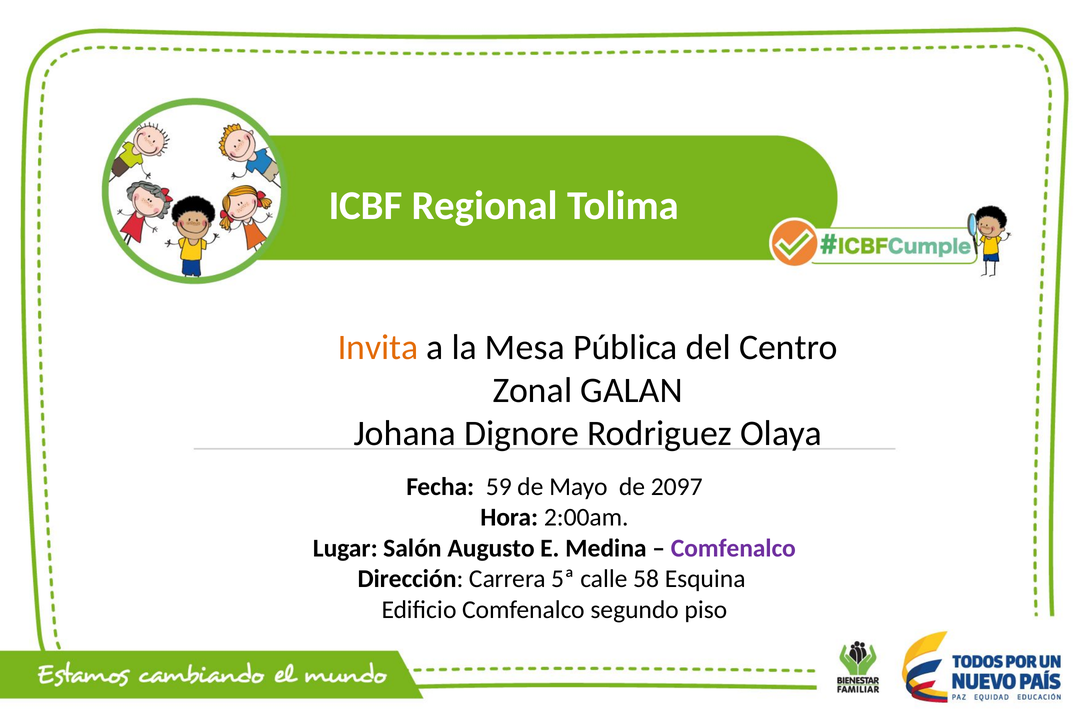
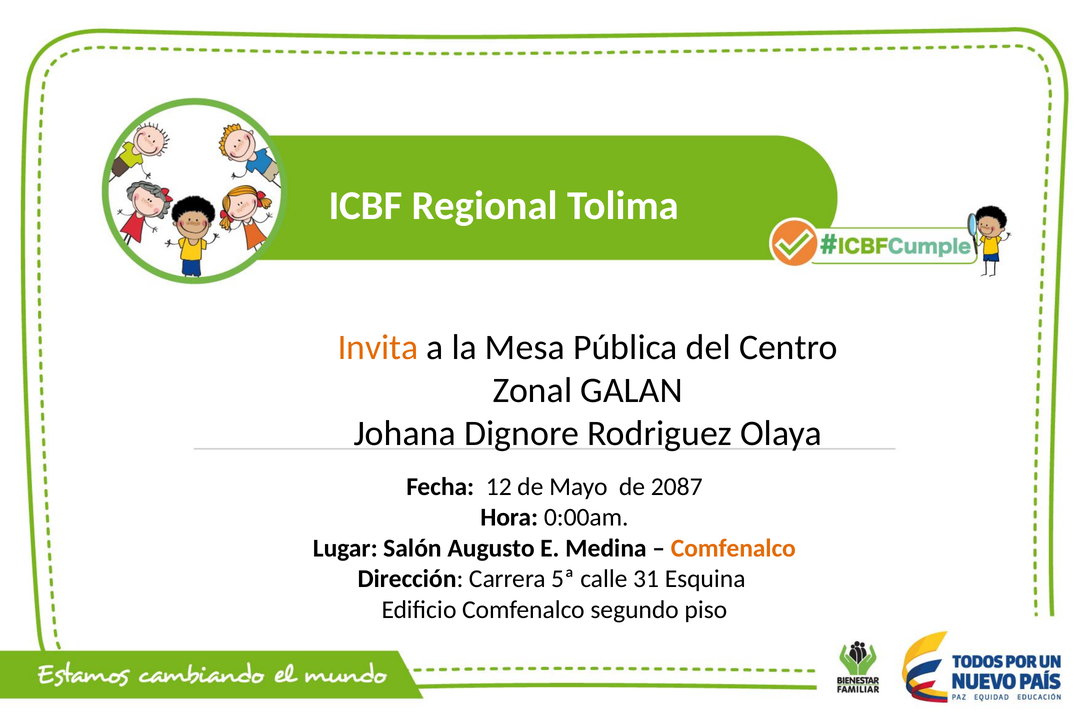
59: 59 -> 12 (499, 487)
2097: 2097 -> 2087 (677, 487)
2:00am: 2:00am -> 0:00am (586, 517)
Comfenalco colour: purple -> orange (733, 548)
58: 58 -> 31 (646, 579)
